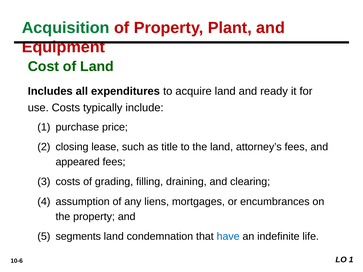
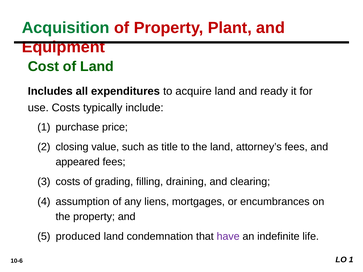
lease: lease -> value (105, 147)
segments: segments -> produced (78, 237)
have colour: blue -> purple (228, 237)
